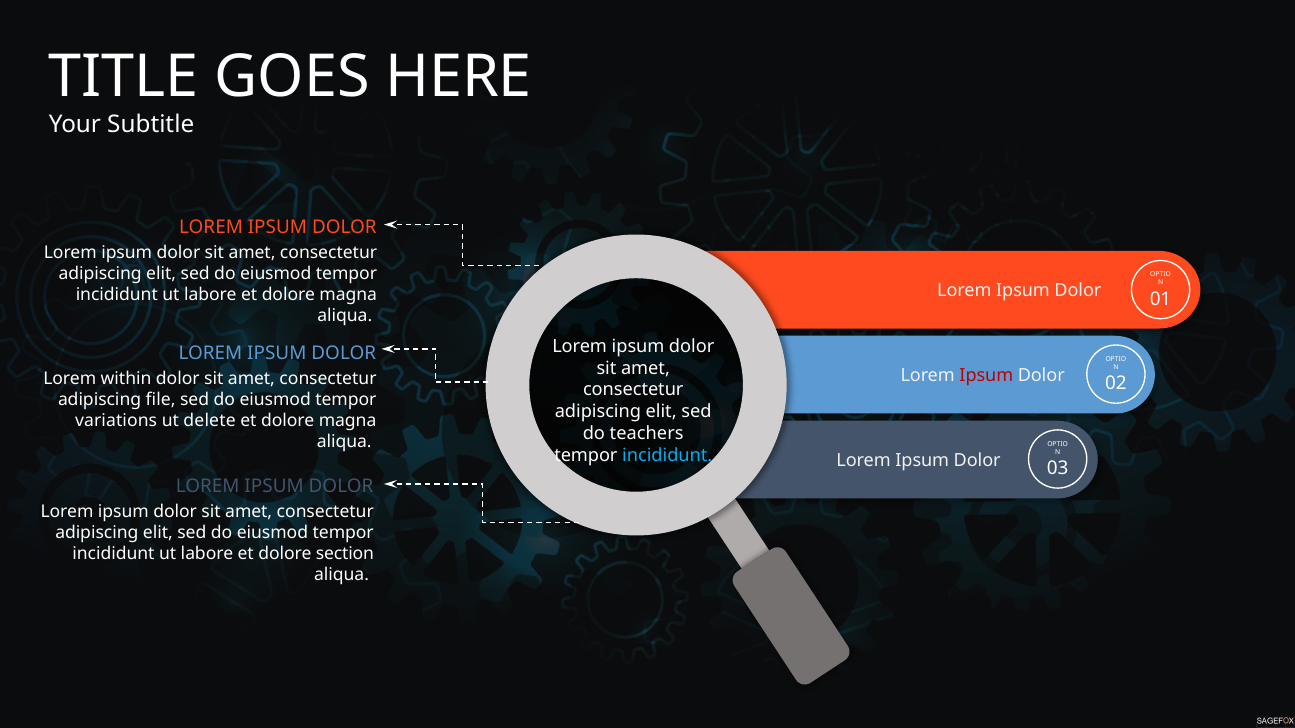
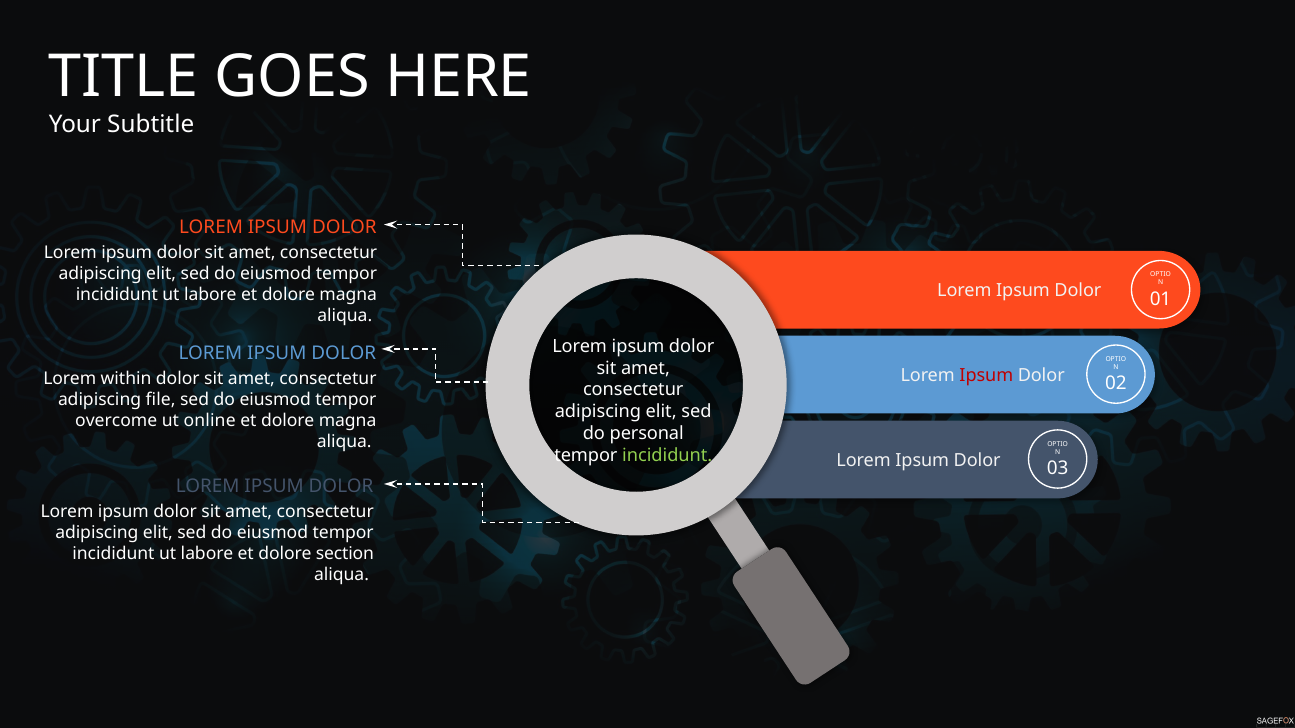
variations: variations -> overcome (116, 421)
delete: delete -> online (210, 421)
teachers: teachers -> personal (647, 434)
incididunt colour: light blue -> light green (667, 456)
